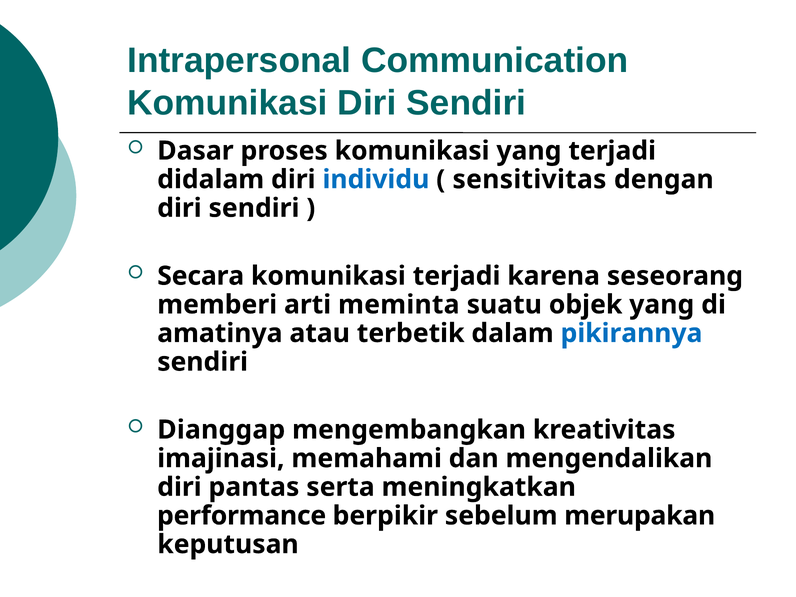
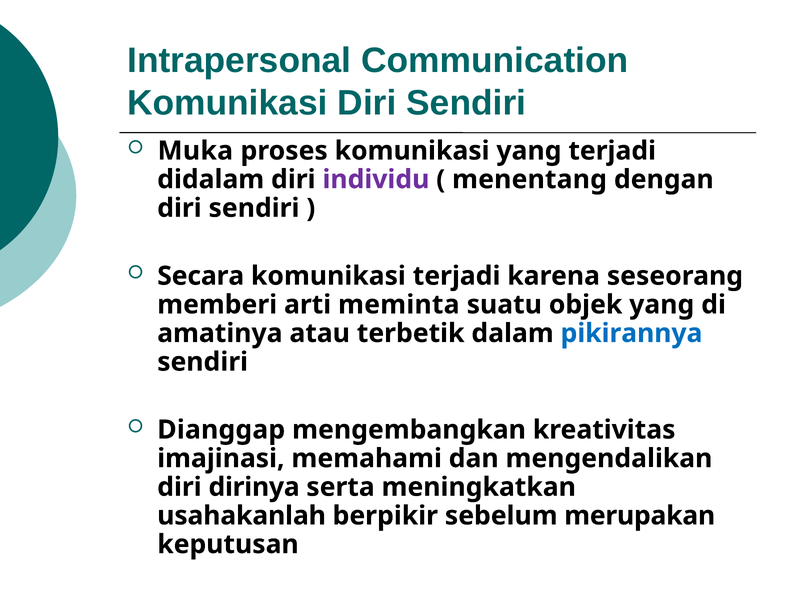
Dasar: Dasar -> Muka (195, 151)
individu colour: blue -> purple (376, 179)
sensitivitas: sensitivitas -> menentang (530, 179)
pantas: pantas -> dirinya (254, 487)
performance: performance -> usahakanlah (242, 516)
